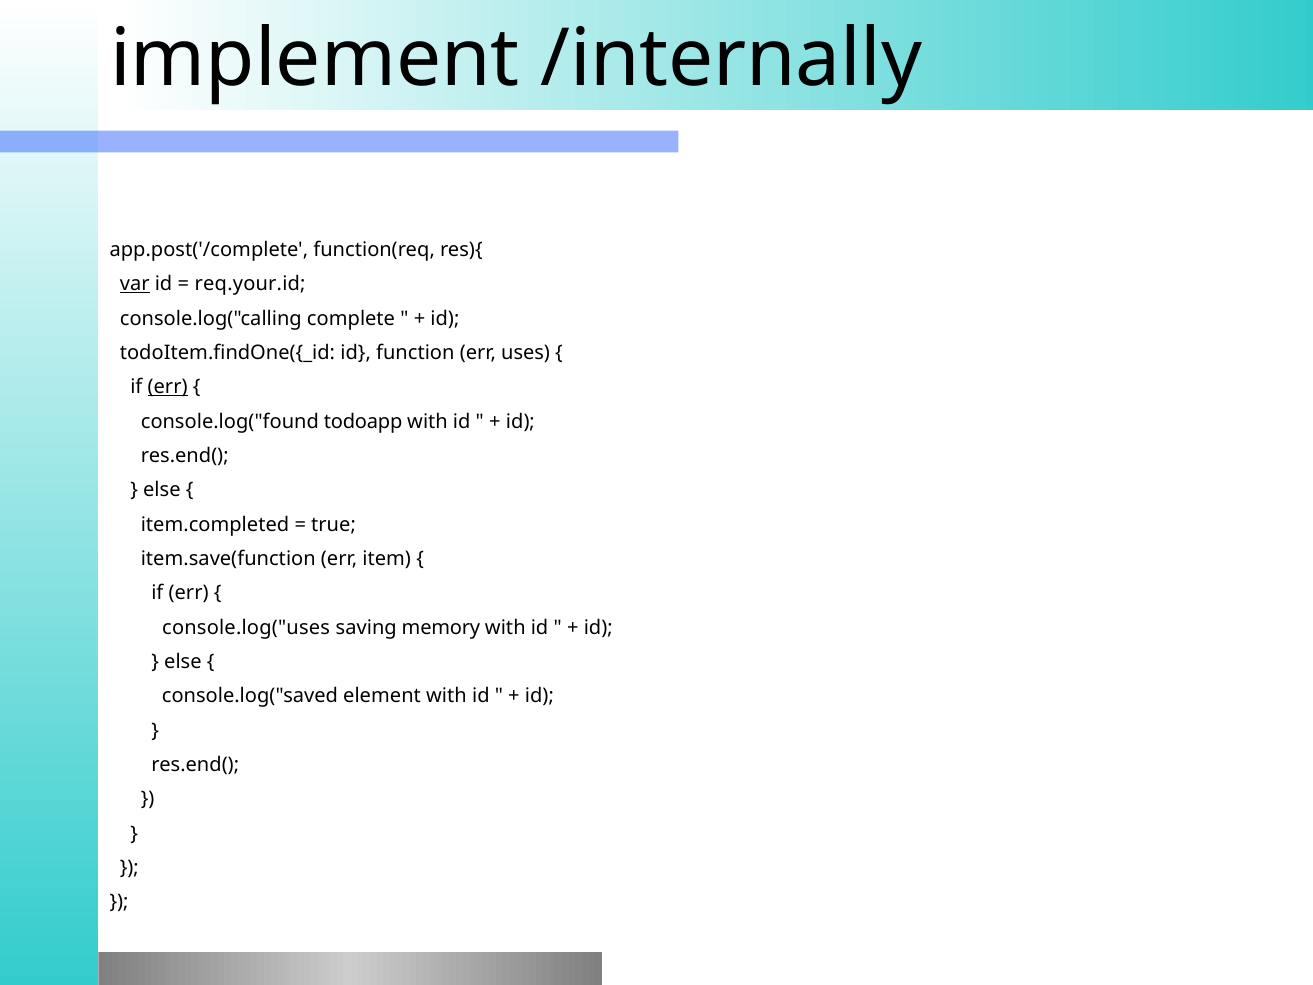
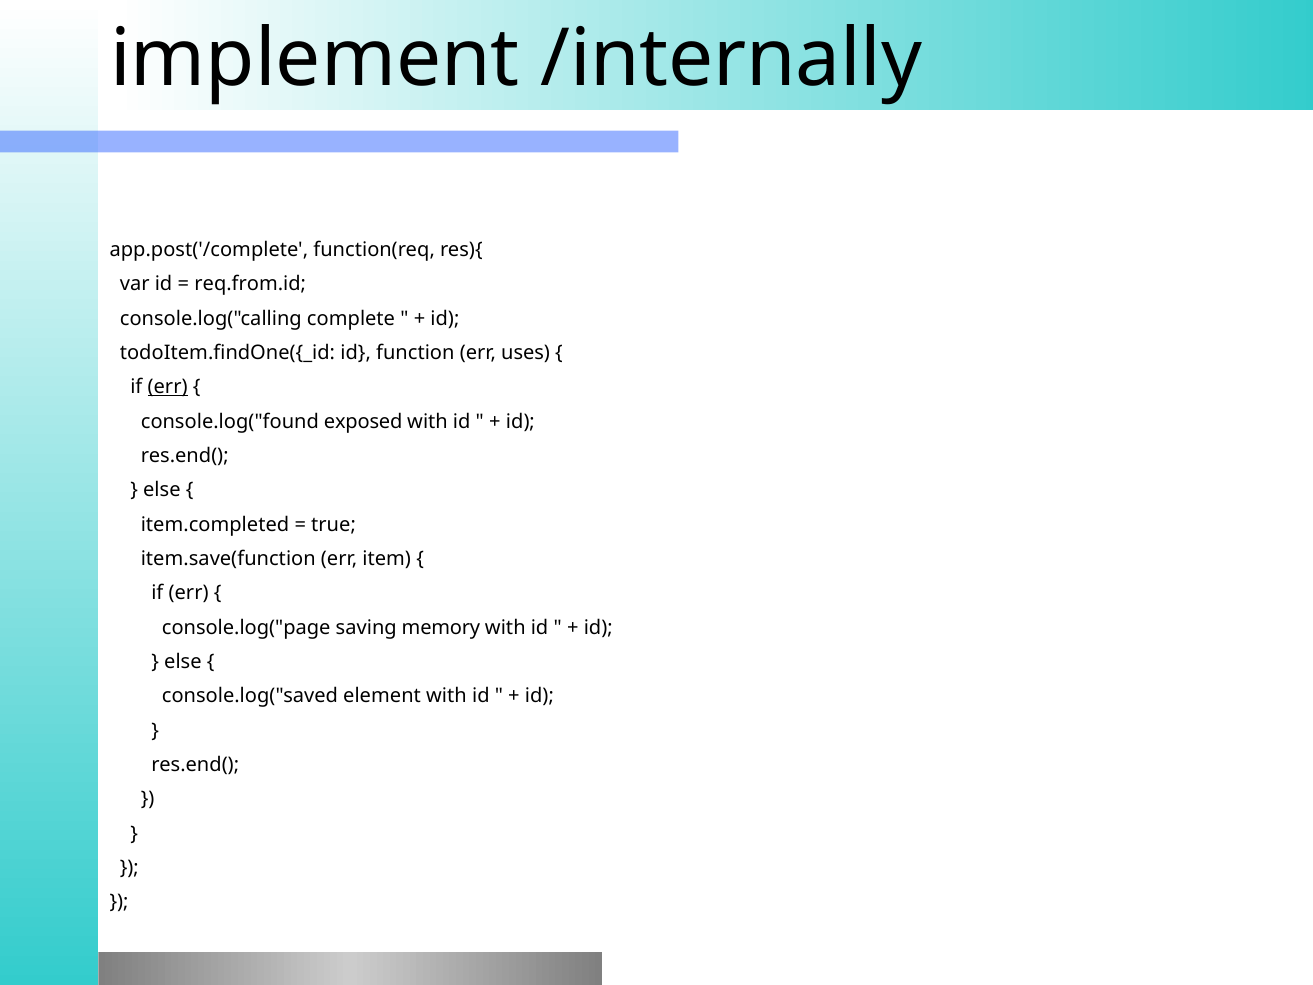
var underline: present -> none (135, 284)
req.your.id: req.your.id -> req.from.id (250, 284)
todoapp: todoapp -> exposed (363, 421)
console.log("uses: console.log("uses -> console.log("page (246, 627)
